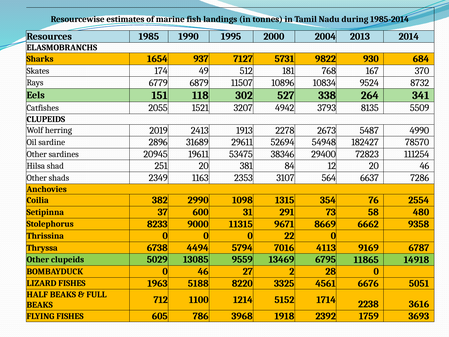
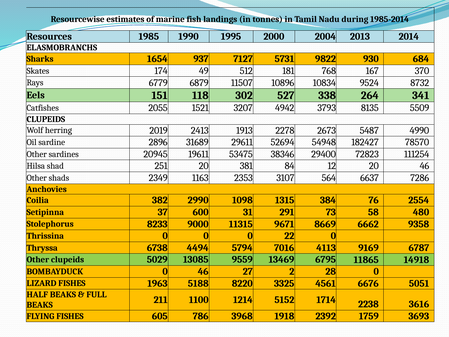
354: 354 -> 384 (328, 200)
712: 712 -> 211 (161, 300)
